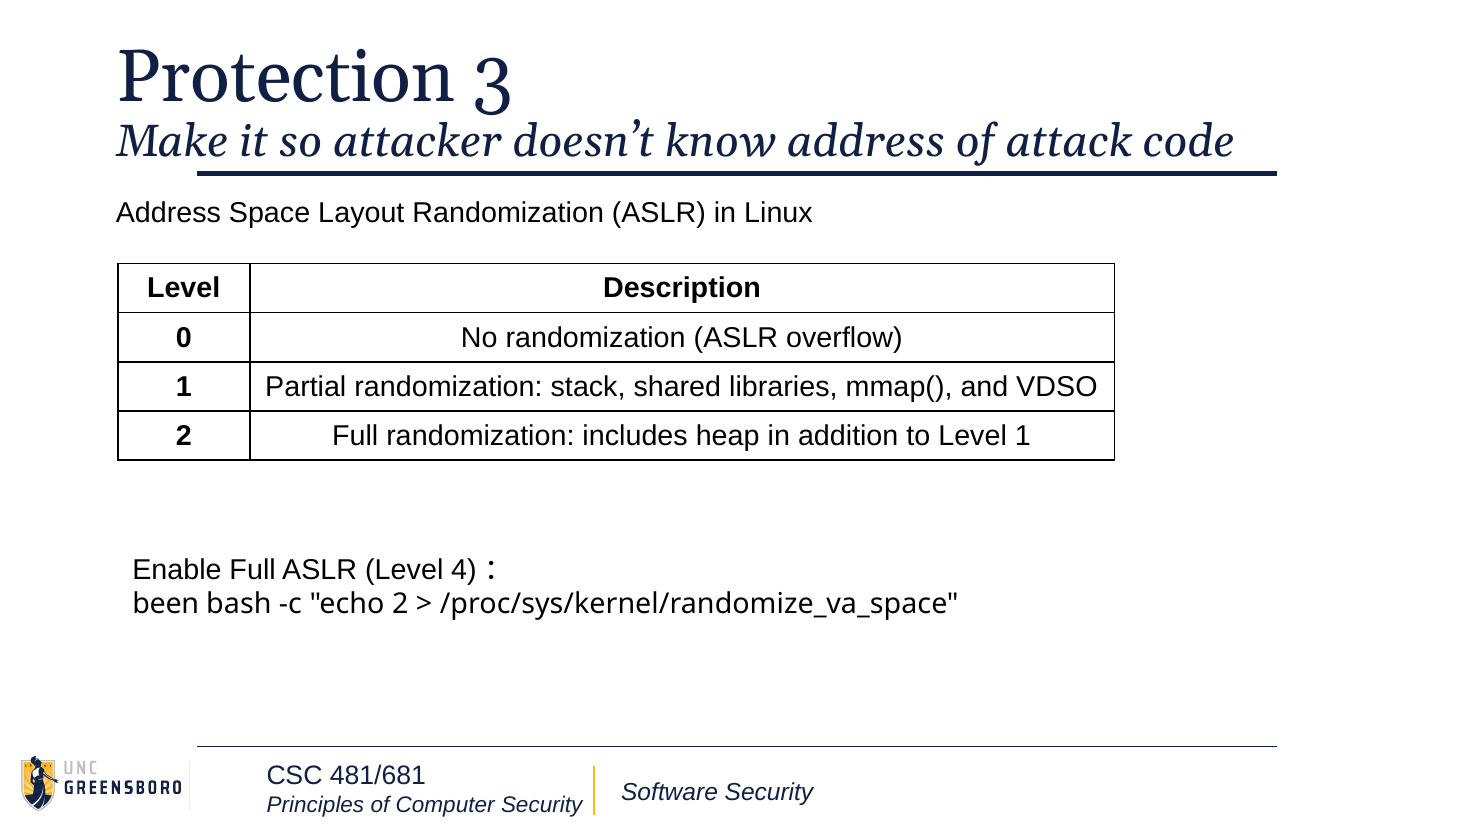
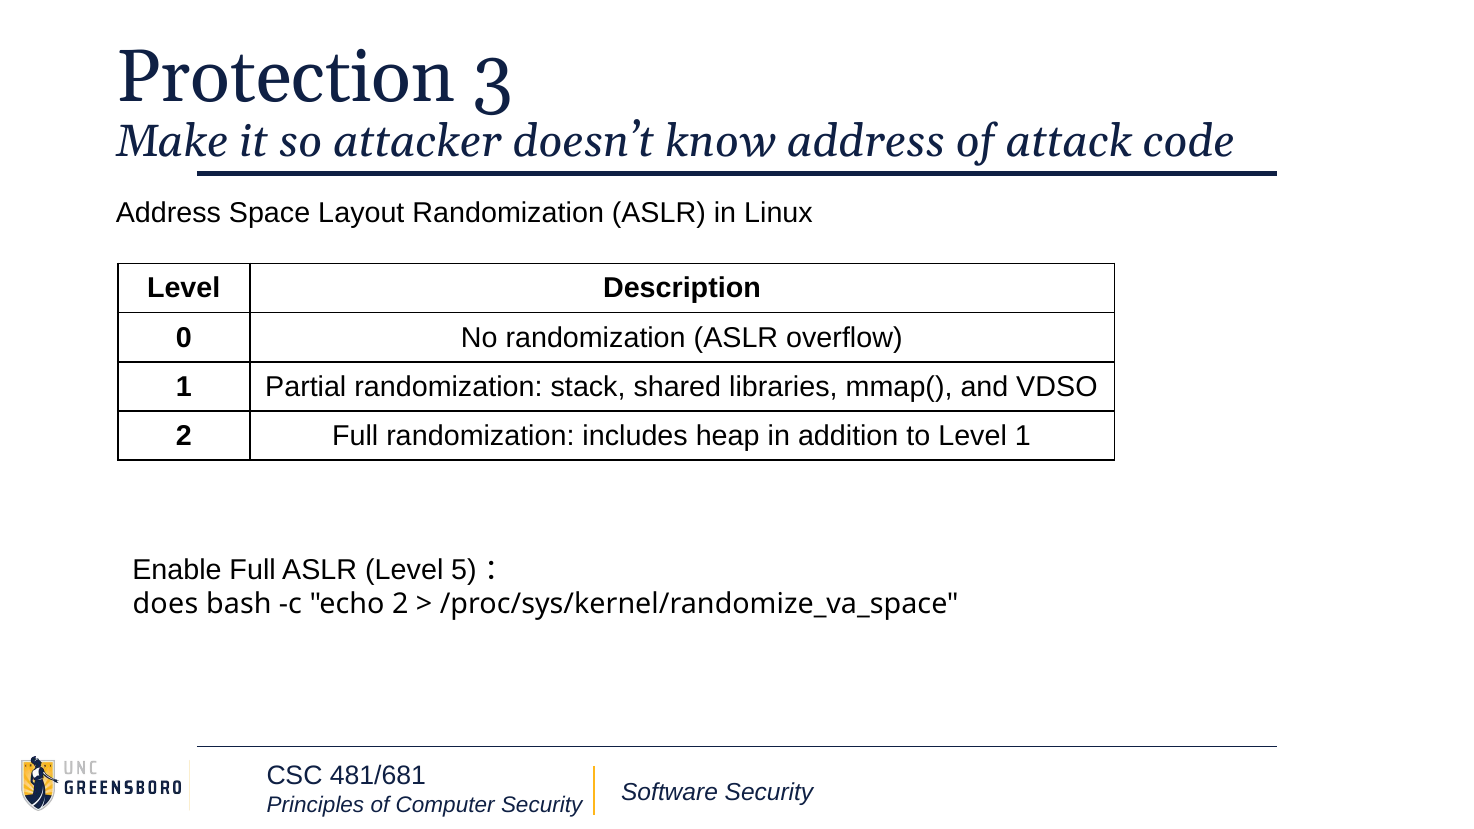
4: 4 -> 5 (464, 570)
been: been -> does (165, 604)
